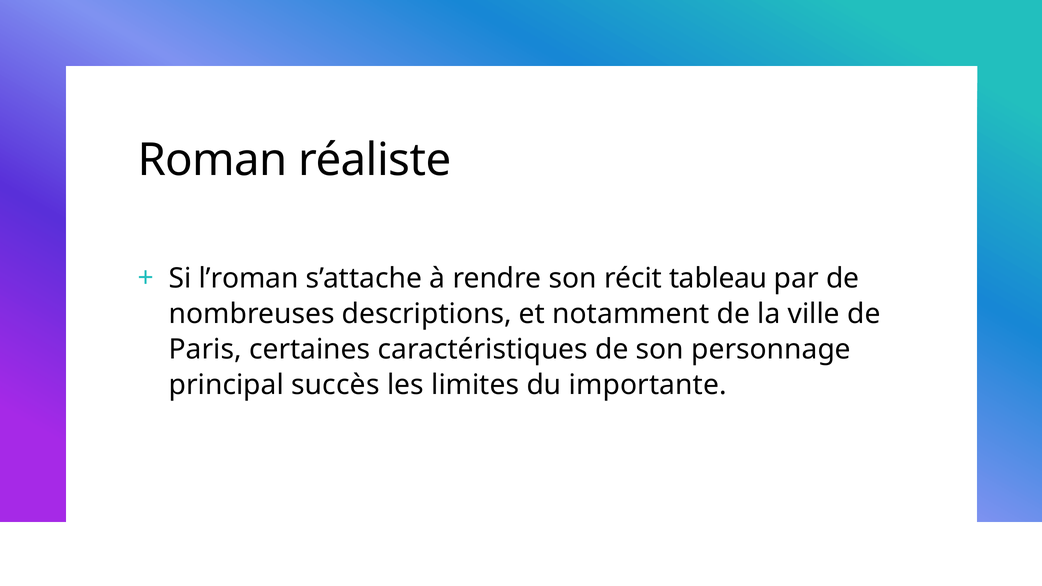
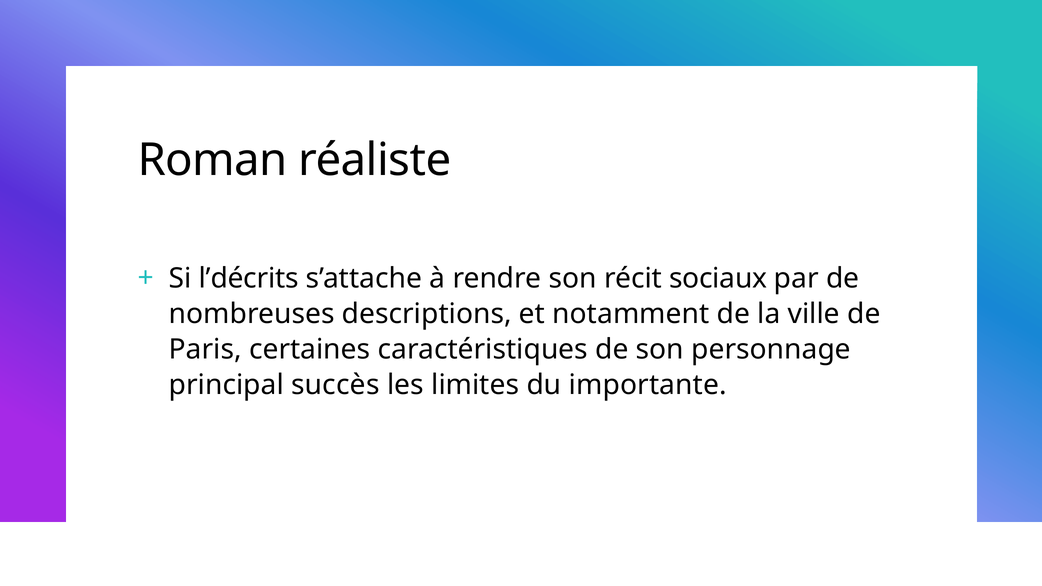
l’roman: l’roman -> l’décrits (249, 278)
tableau: tableau -> sociaux (718, 278)
